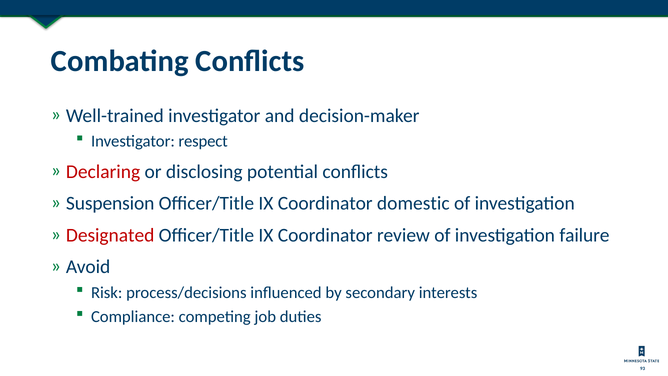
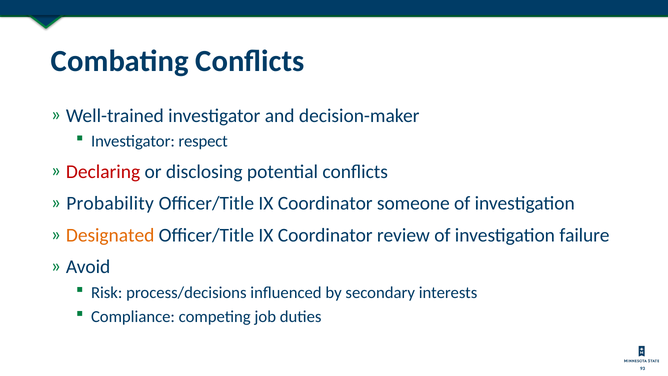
Suspension: Suspension -> Probability (110, 203)
domestic: domestic -> someone (413, 203)
Designated colour: red -> orange (110, 235)
